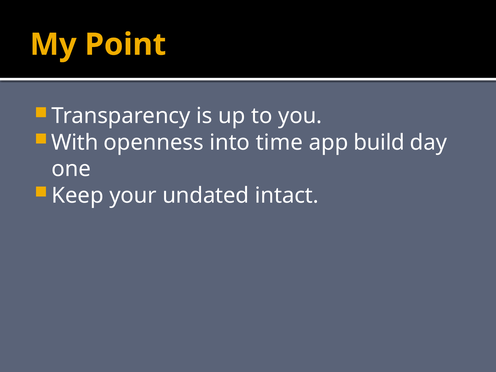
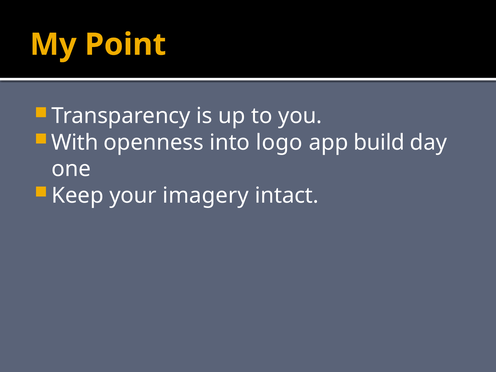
time: time -> logo (279, 142)
undated: undated -> imagery (206, 195)
